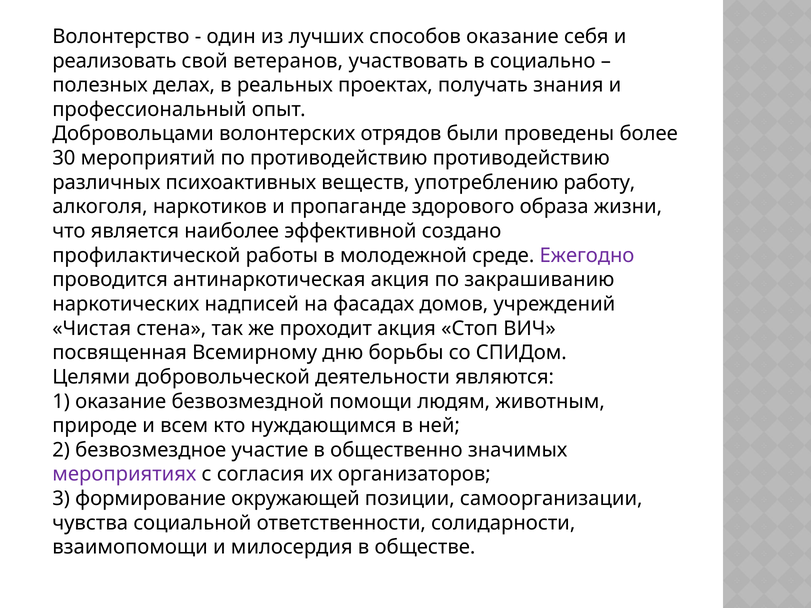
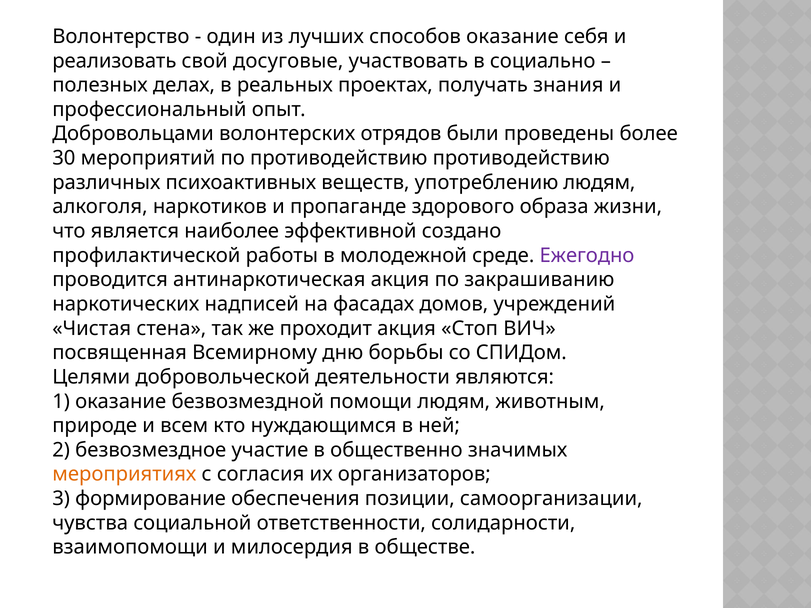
ветеранов: ветеранов -> досуговые (288, 61)
употреблению работу: работу -> людям (599, 183)
мероприятиях colour: purple -> orange (124, 474)
окружающей: окружающей -> обеспечения (295, 499)
